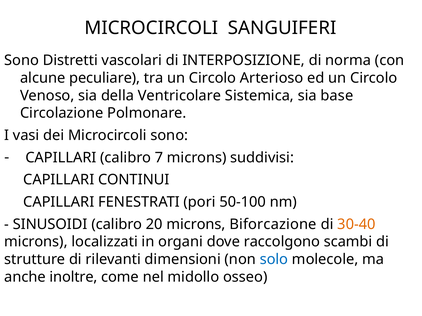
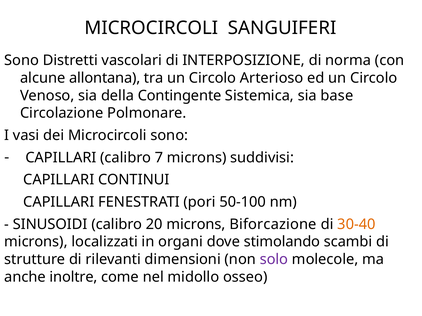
peculiare: peculiare -> allontana (105, 78)
Ventricolare: Ventricolare -> Contingente (180, 96)
raccolgono: raccolgono -> stimolando (282, 242)
solo colour: blue -> purple (274, 260)
